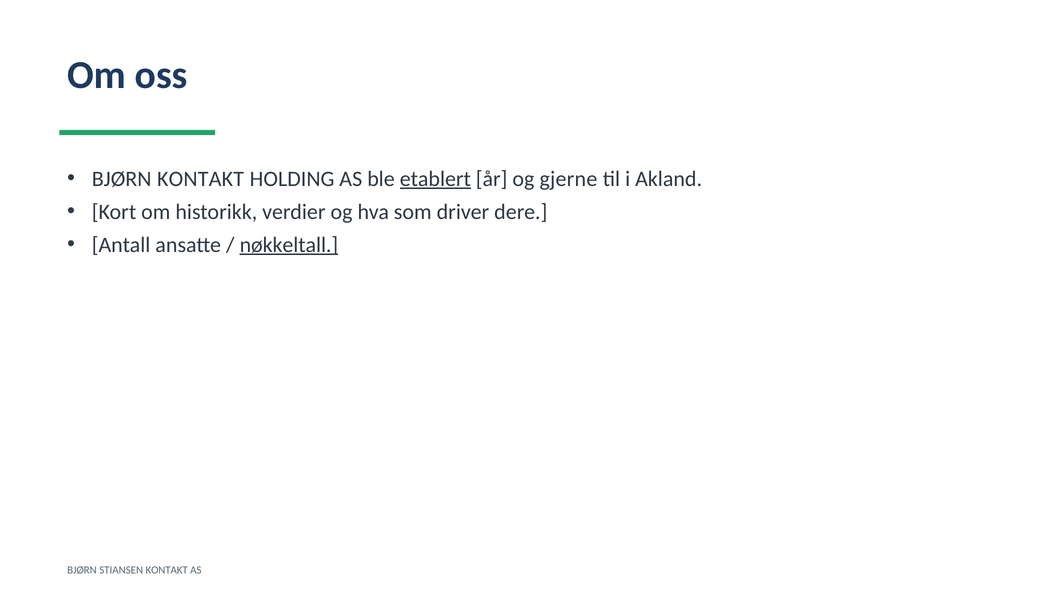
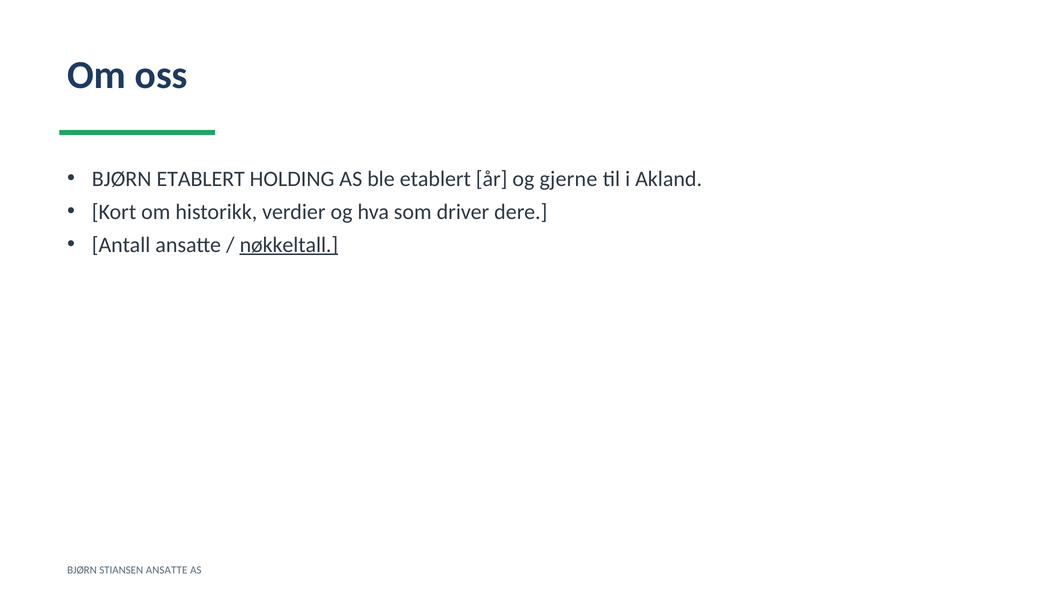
BJØRN KONTAKT: KONTAKT -> ETABLERT (201, 179)
etablert underline: present -> none (435, 179)
STIANSEN KONTAKT: KONTAKT -> ANSATTE (167, 569)
